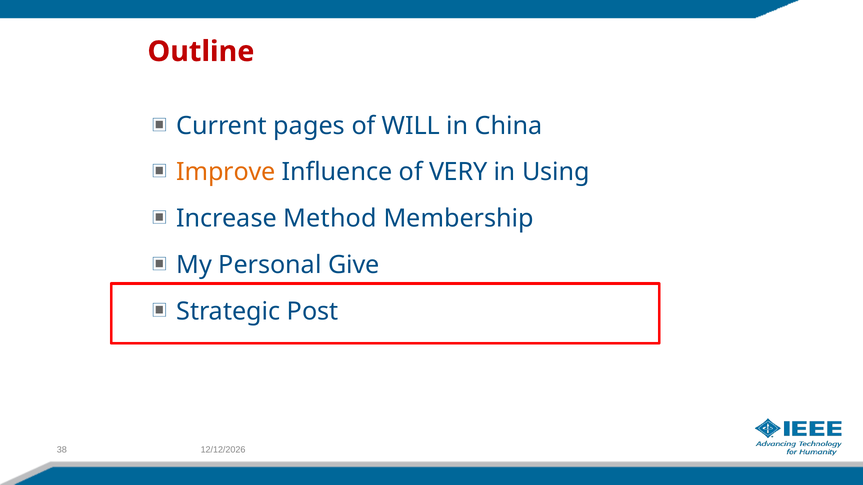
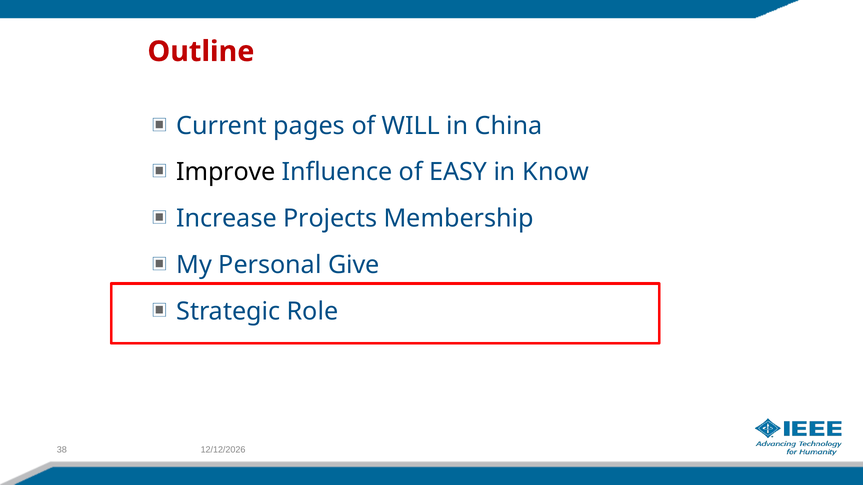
Improve colour: orange -> black (226, 172)
VERY: VERY -> EASY (458, 172)
Using: Using -> Know (556, 172)
Method: Method -> Projects (330, 219)
Post: Post -> Role (313, 312)
